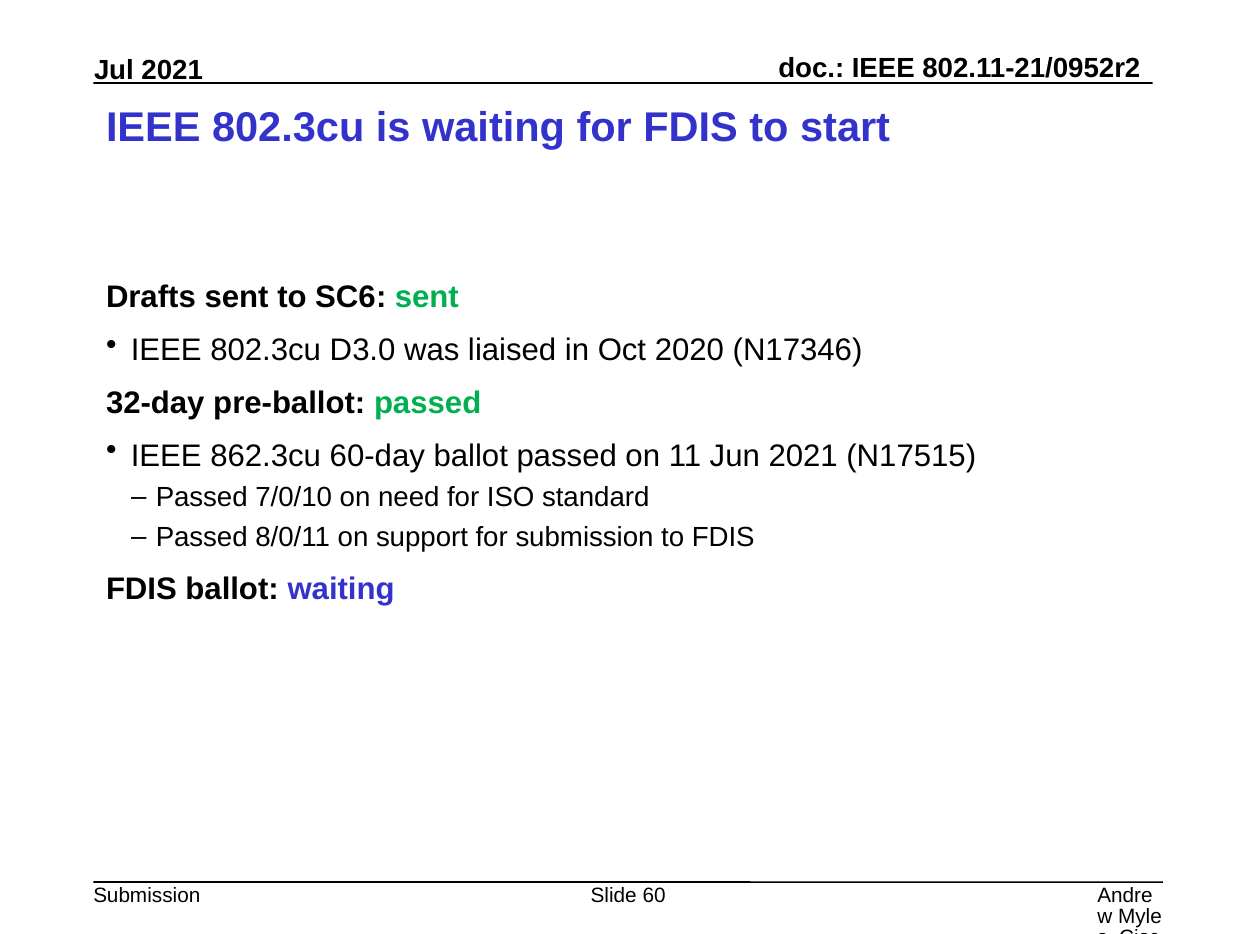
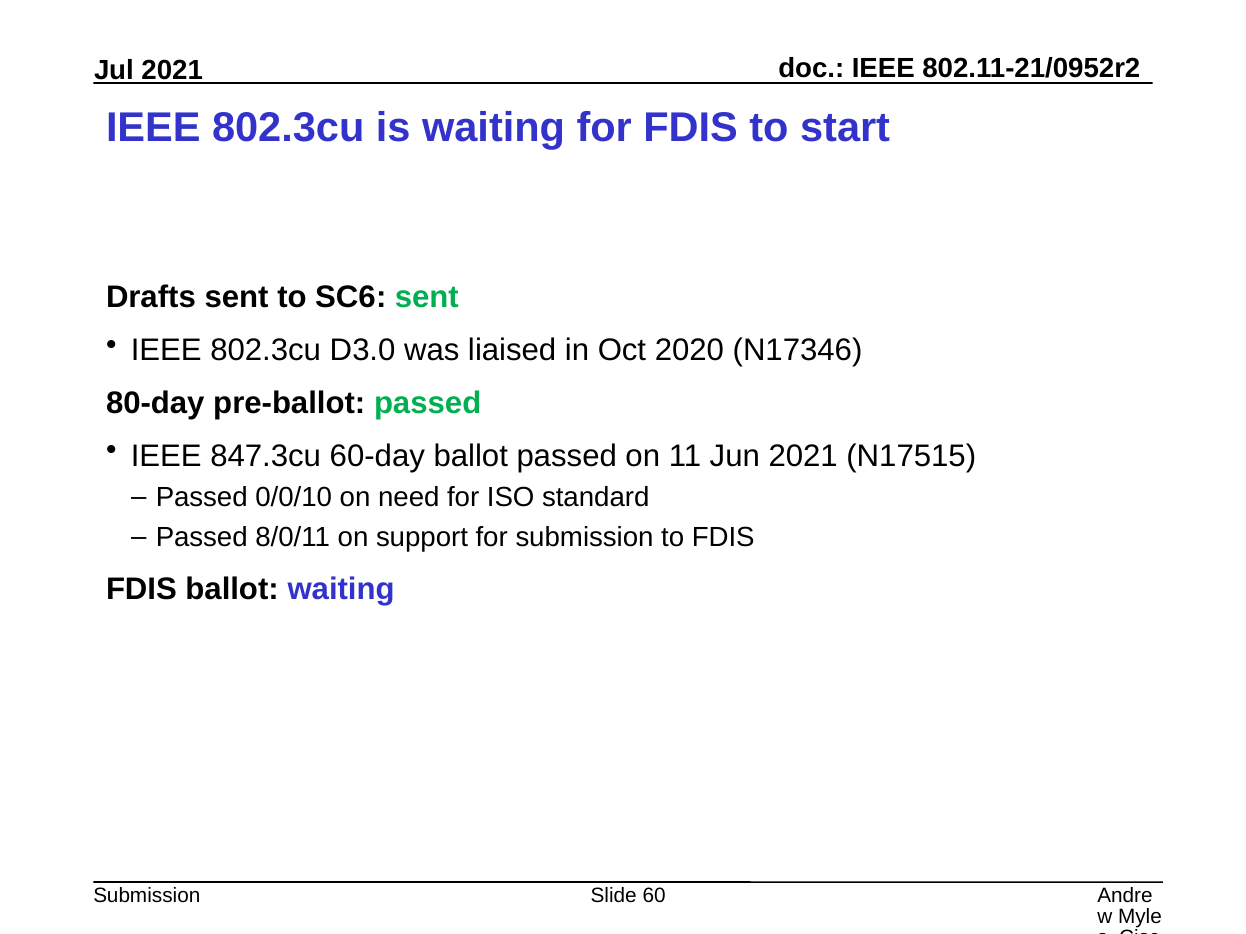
32-day: 32-day -> 80-day (155, 403)
862.3cu: 862.3cu -> 847.3cu (266, 456)
7/0/10: 7/0/10 -> 0/0/10 (294, 498)
